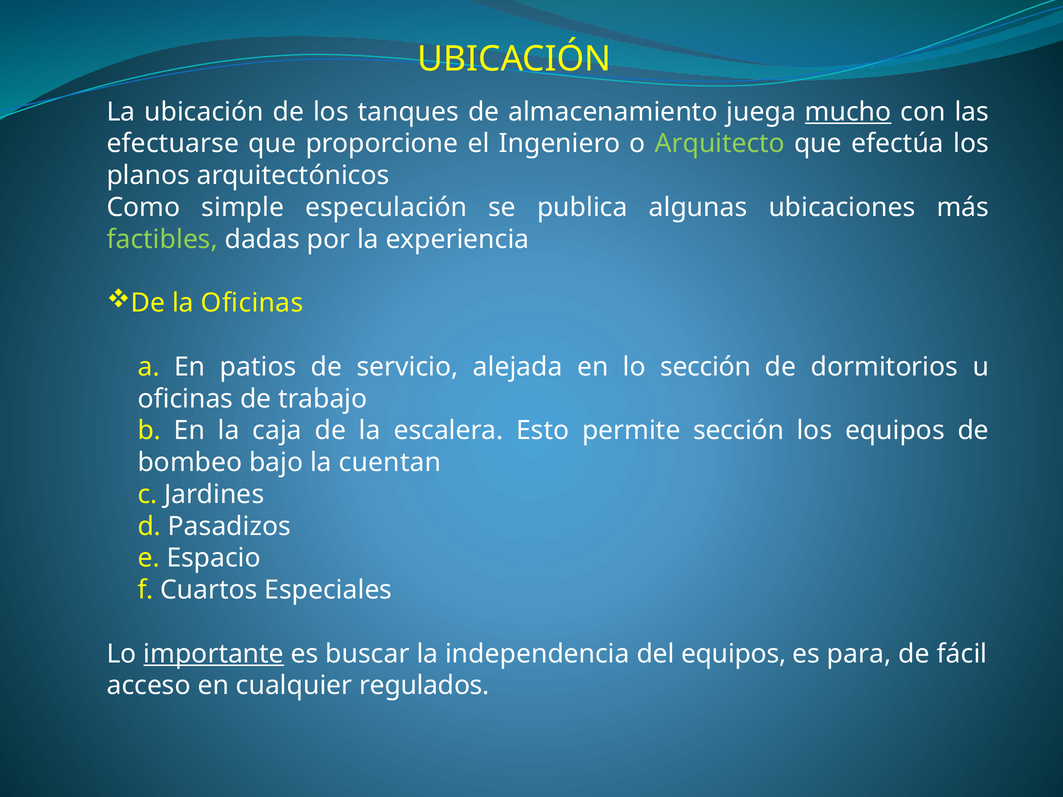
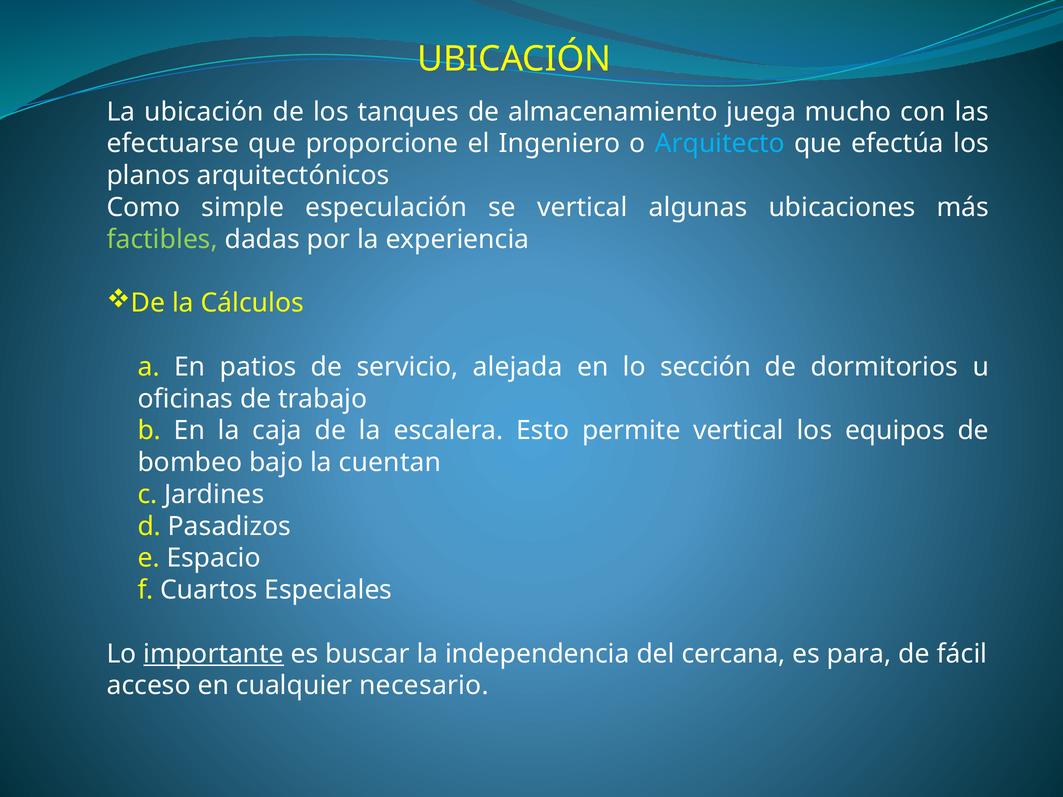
mucho underline: present -> none (848, 112)
Arquitecto colour: light green -> light blue (720, 144)
se publica: publica -> vertical (582, 208)
la Oficinas: Oficinas -> Cálculos (252, 303)
permite sección: sección -> vertical (739, 431)
del equipos: equipos -> cercana (734, 654)
regulados: regulados -> necesario (424, 686)
